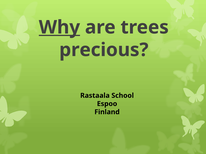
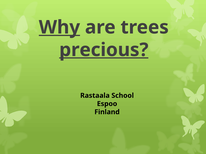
precious underline: none -> present (104, 50)
